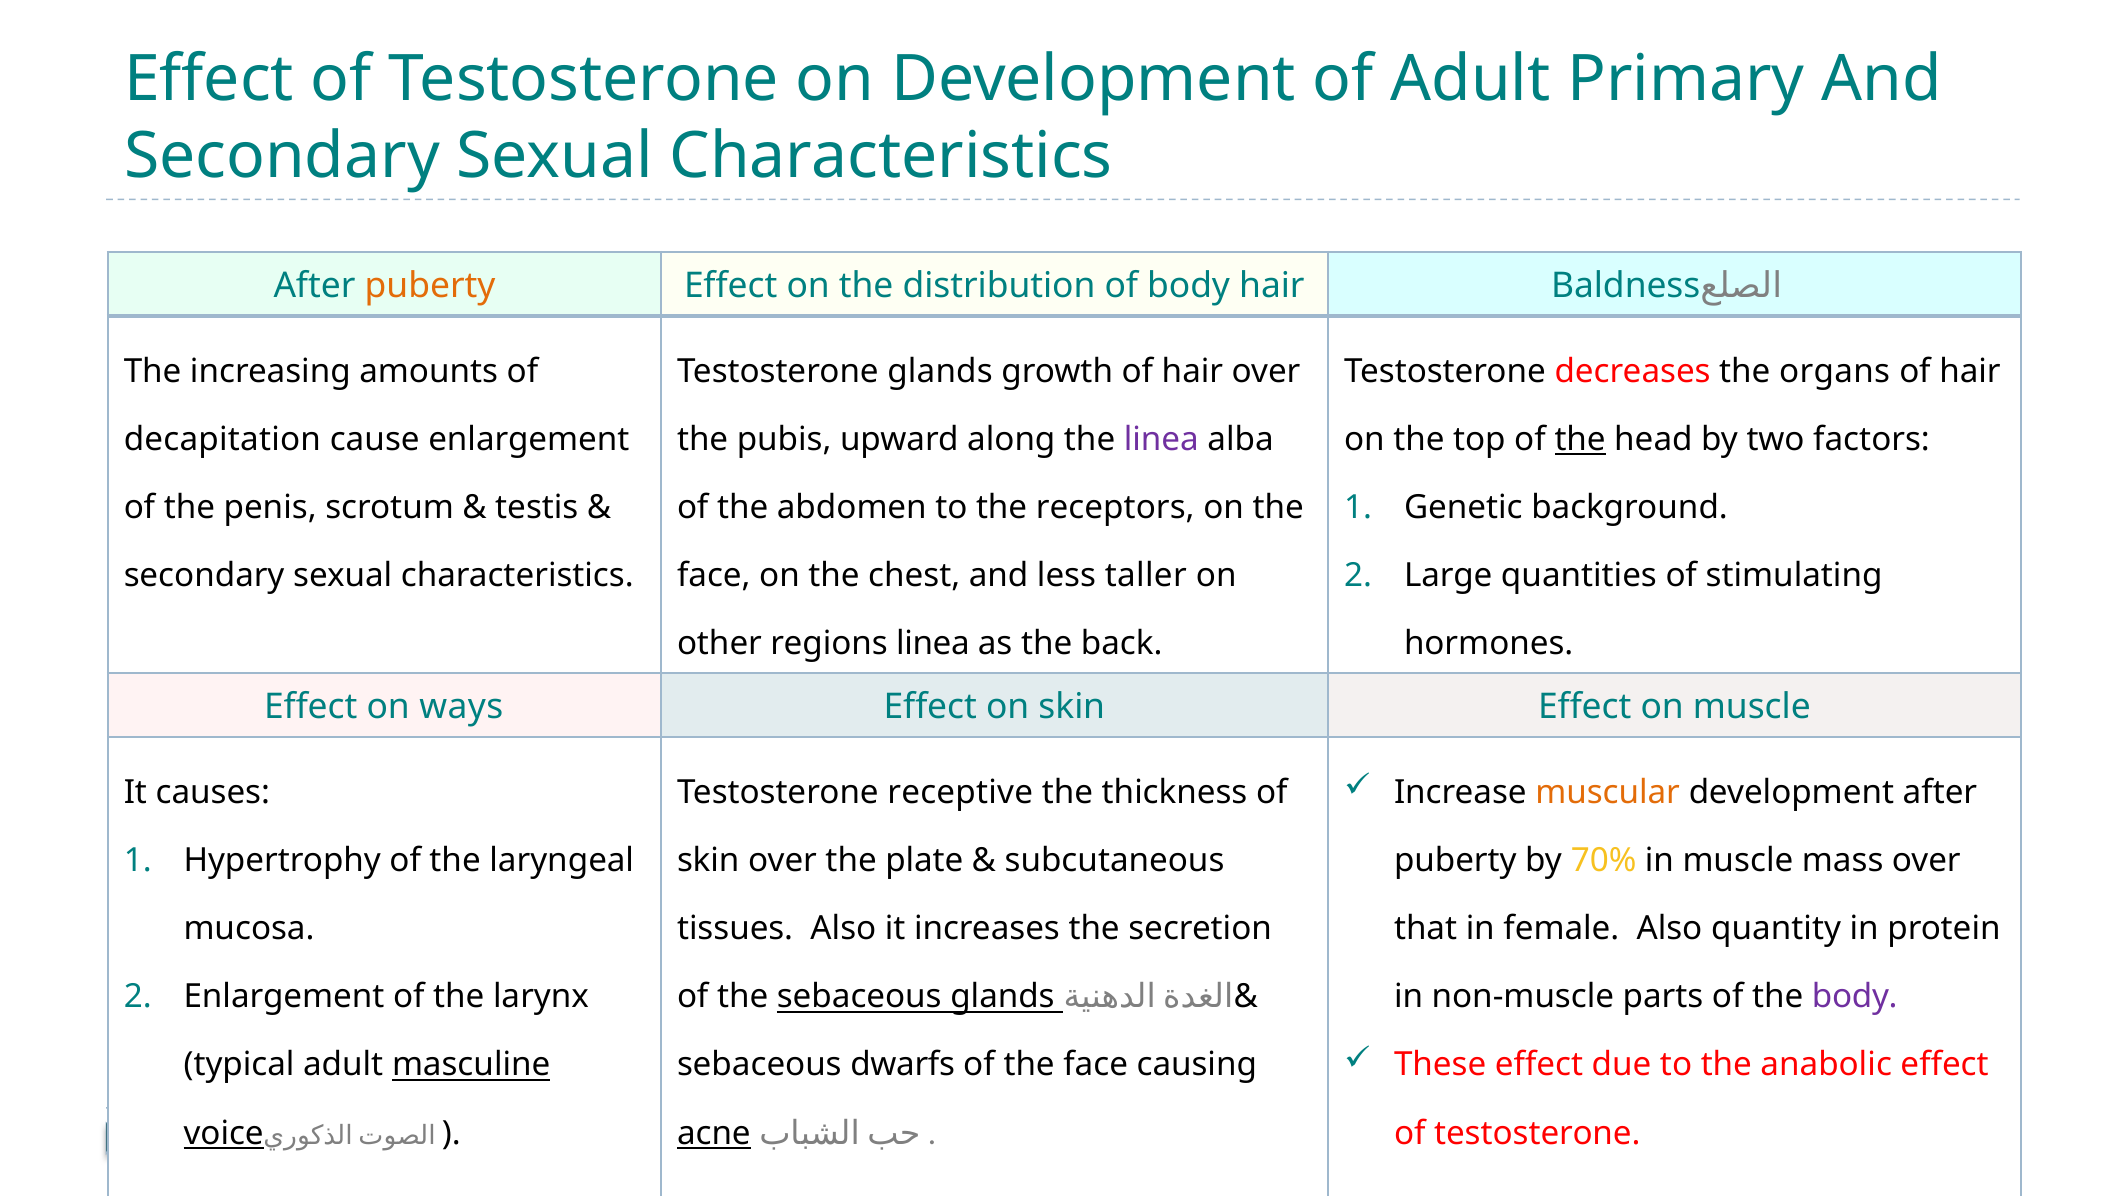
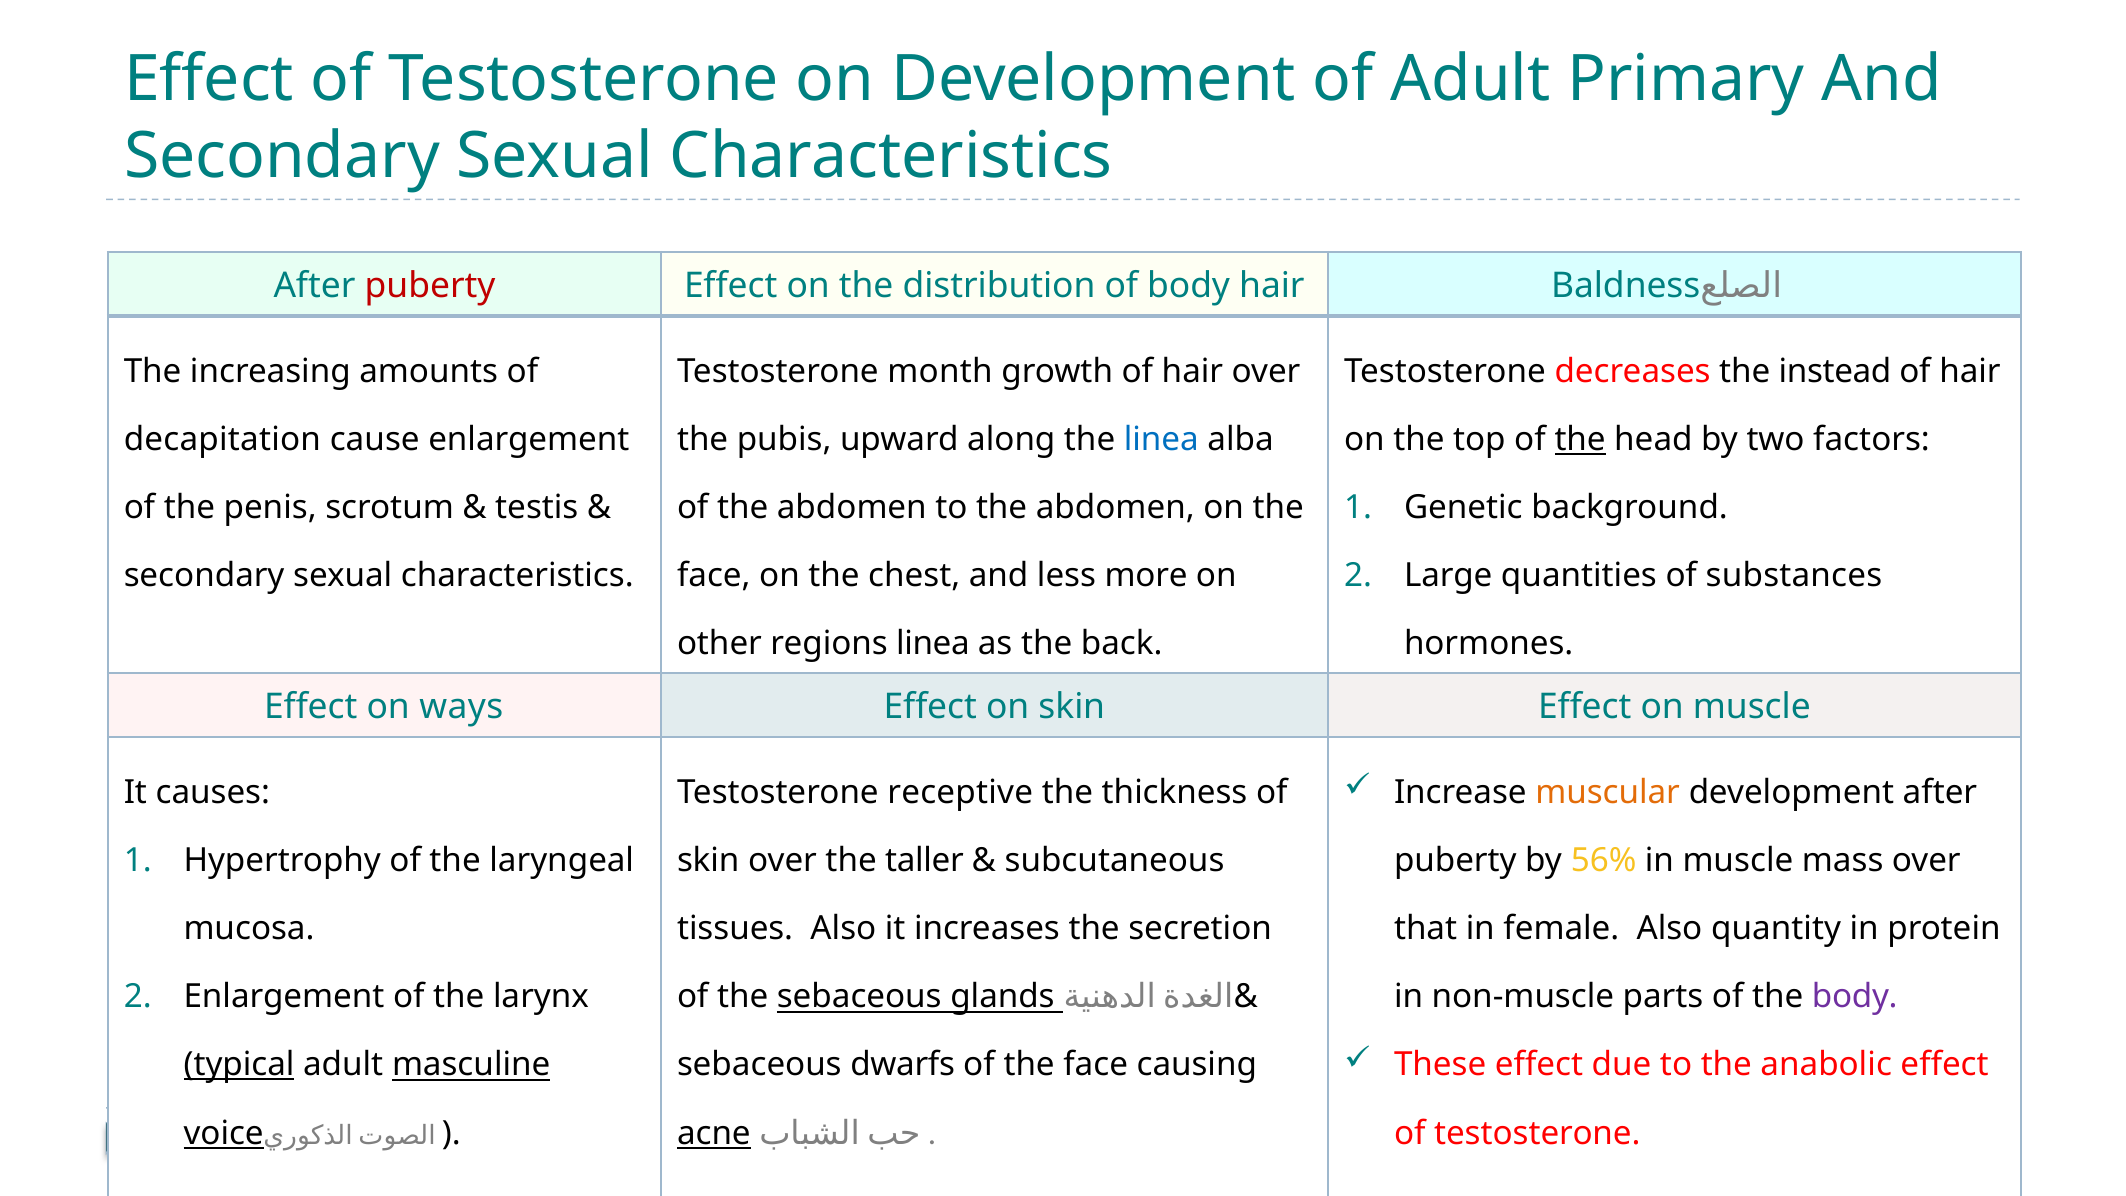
puberty colour: orange -> red (430, 286)
Testosterone glands: glands -> month (940, 371)
organs: organs -> instead (1835, 371)
linea colour: purple -> blue (1161, 440)
to the receptors: receptors -> abdomen (1115, 508)
taller: taller -> more (1146, 576)
stimulating: stimulating -> substances (1794, 576)
plate: plate -> taller (924, 861)
70%: 70% -> 56% (1604, 861)
typical underline: none -> present (239, 1065)
